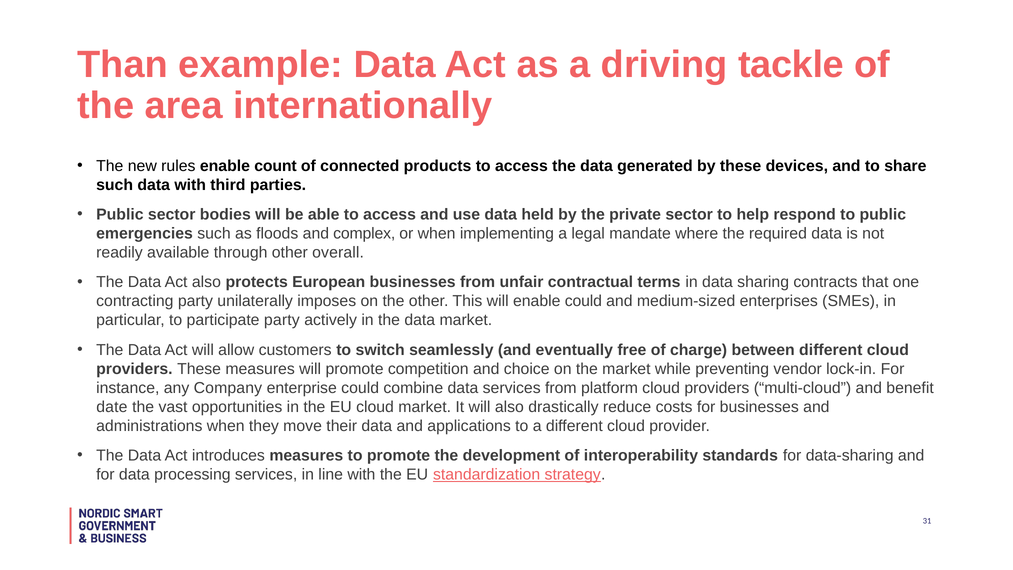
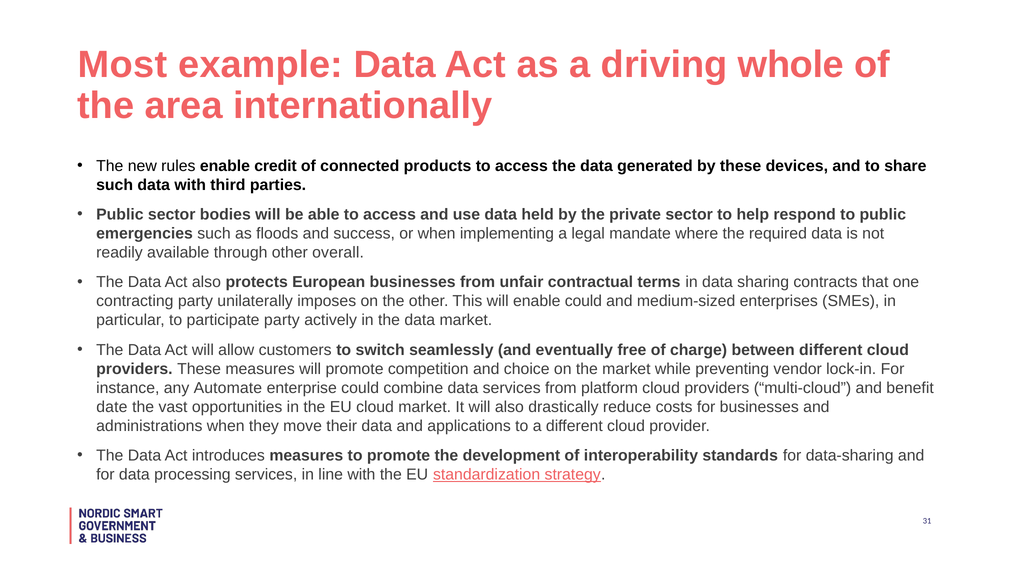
Than: Than -> Most (122, 65)
tackle: tackle -> whole (791, 65)
count: count -> credit (275, 166)
complex: complex -> success (364, 234)
Company: Company -> Automate (228, 388)
